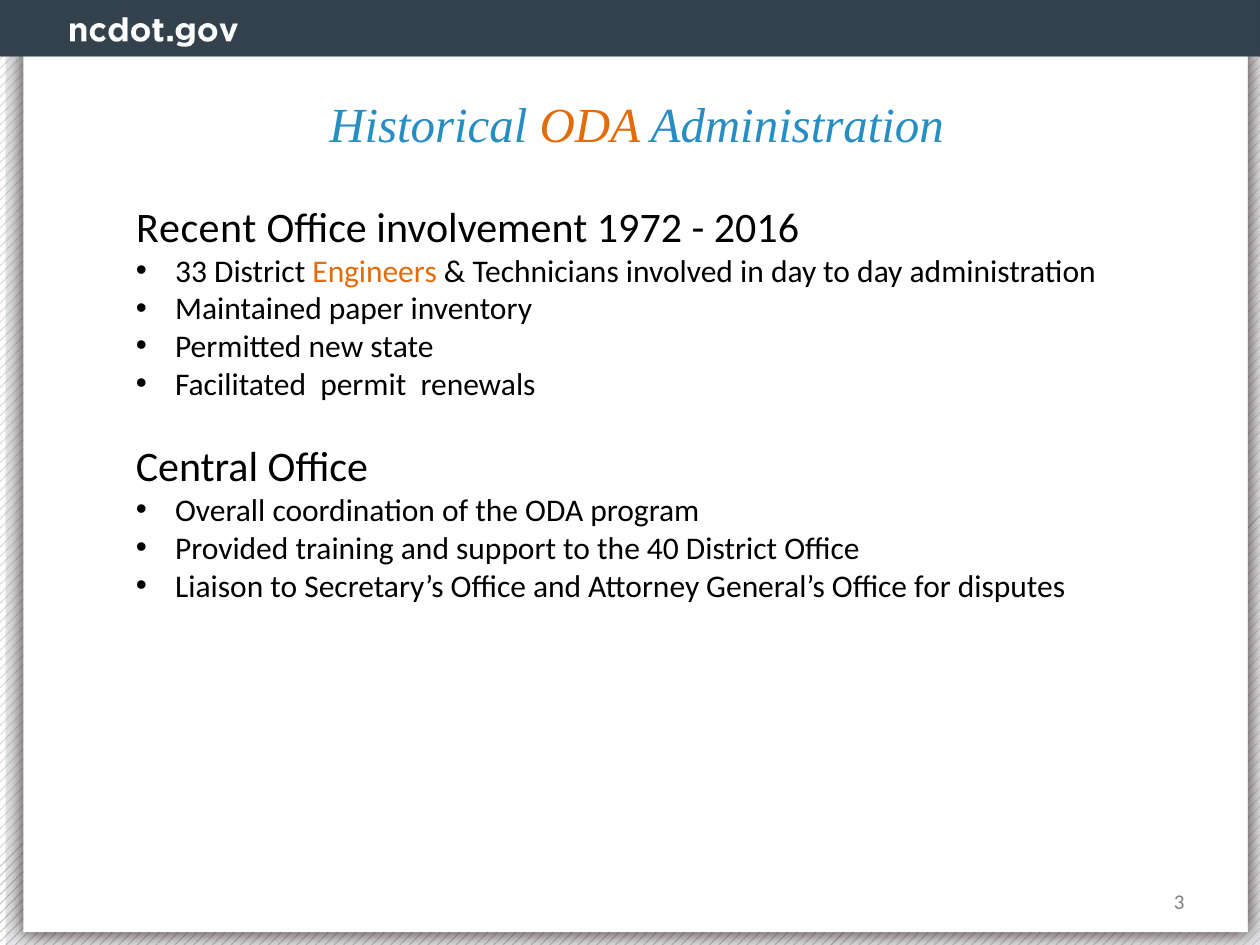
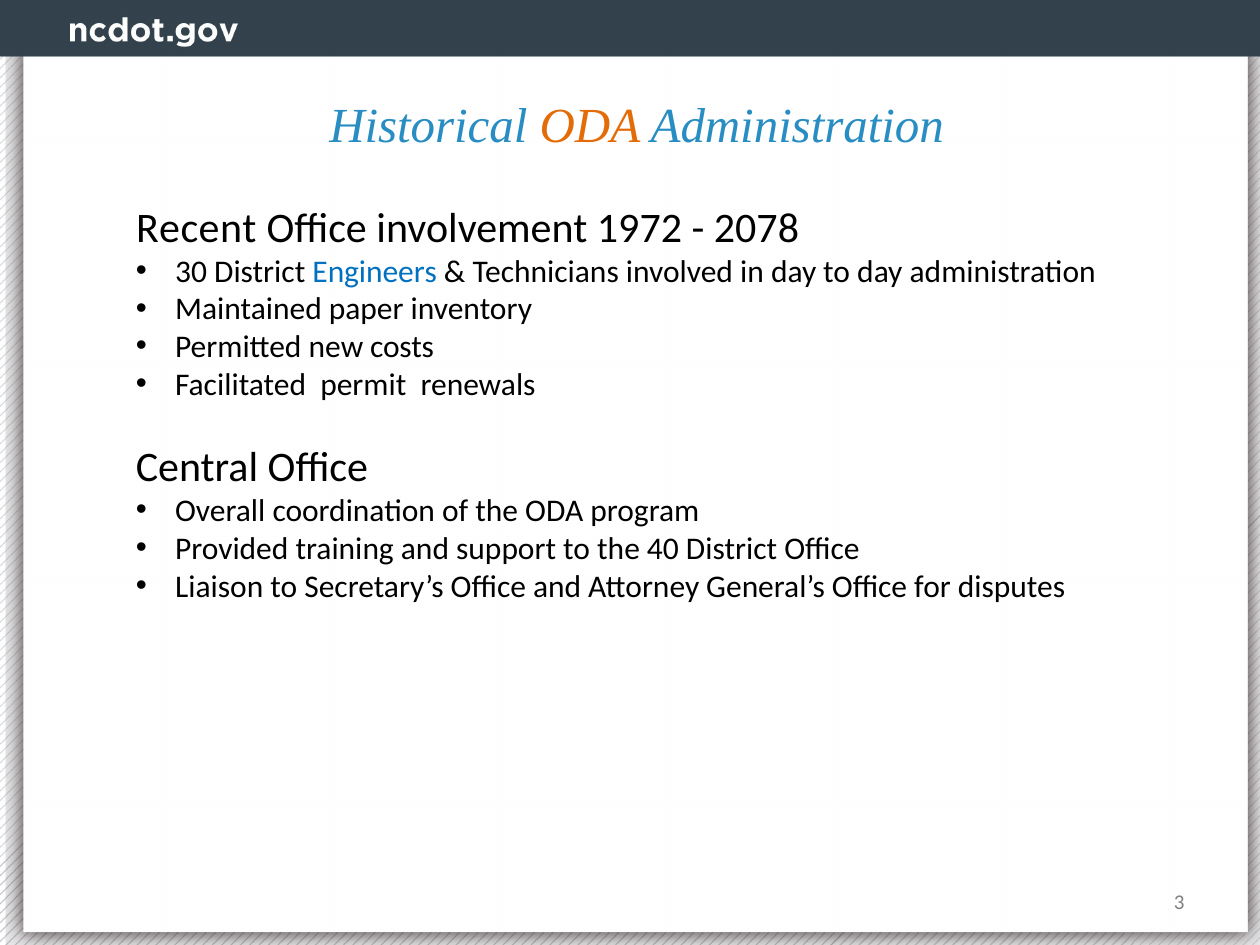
2016: 2016 -> 2078 (756, 228)
33: 33 -> 30 (191, 272)
Engineers colour: orange -> blue (375, 272)
state: state -> costs (402, 347)
